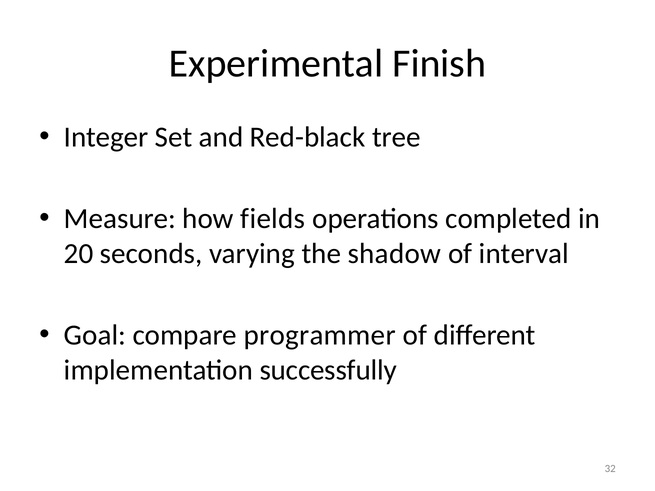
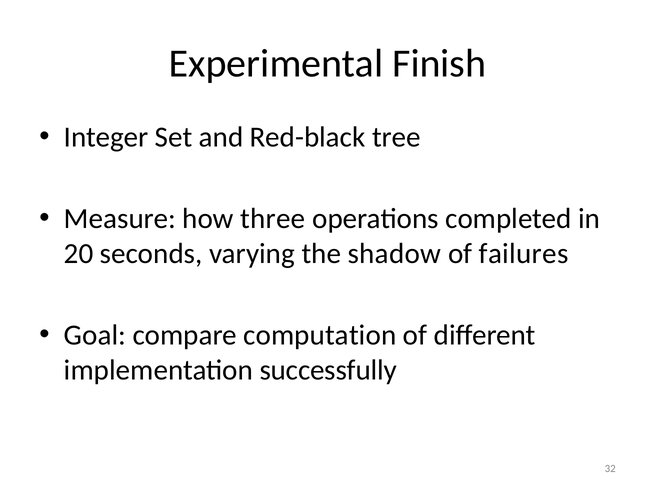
fields: fields -> three (273, 219)
interval: interval -> failures (524, 254)
programmer: programmer -> computation (320, 335)
